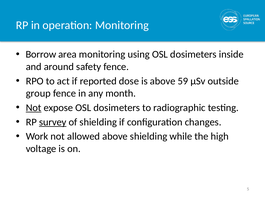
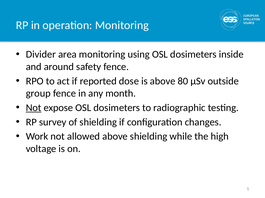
Borrow: Borrow -> Divider (41, 55)
59: 59 -> 80 (183, 81)
survey underline: present -> none (53, 122)
